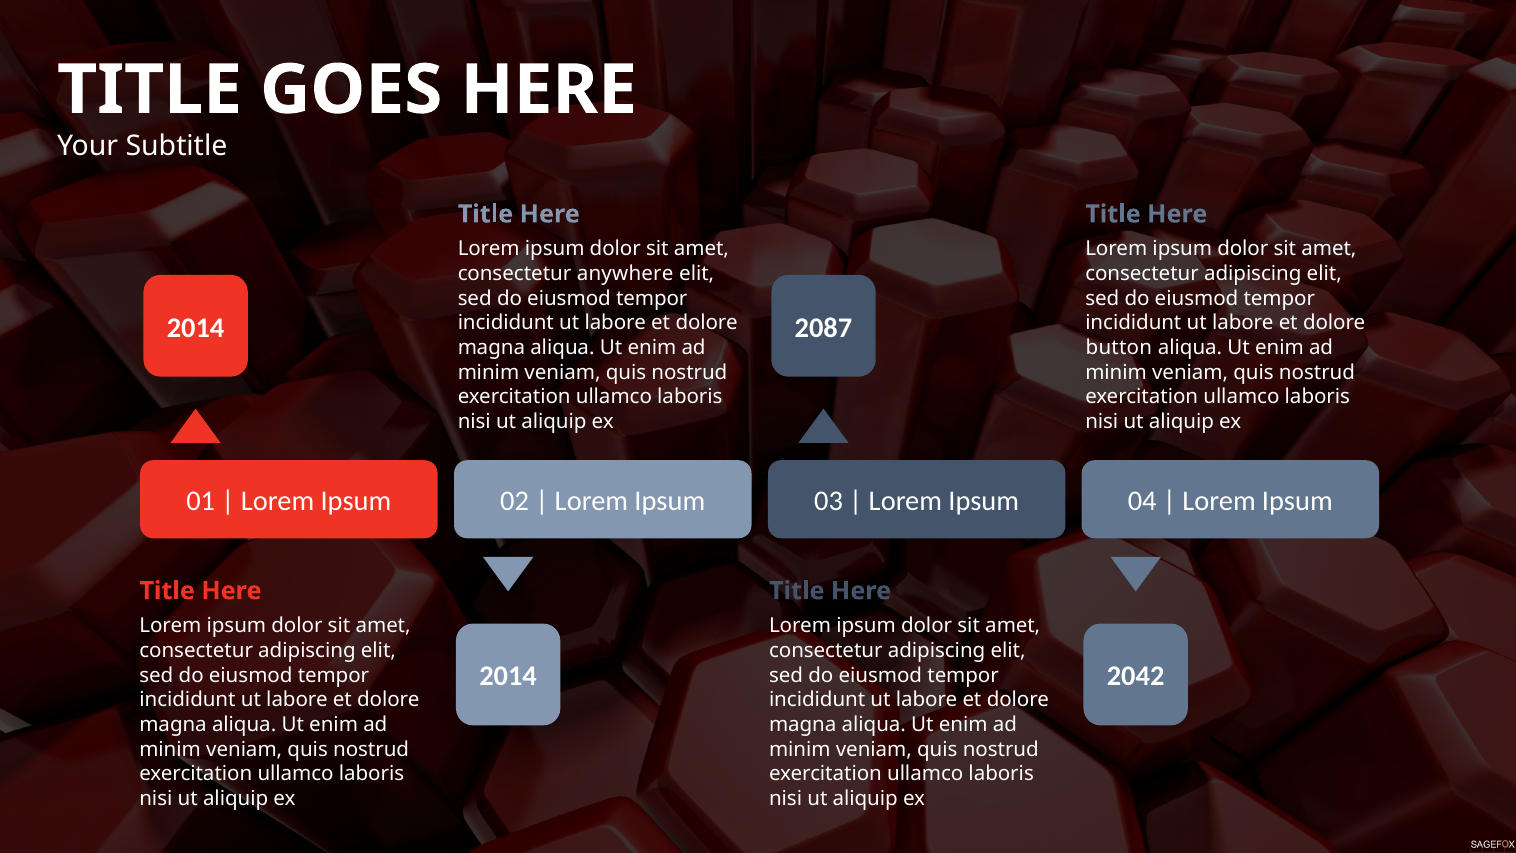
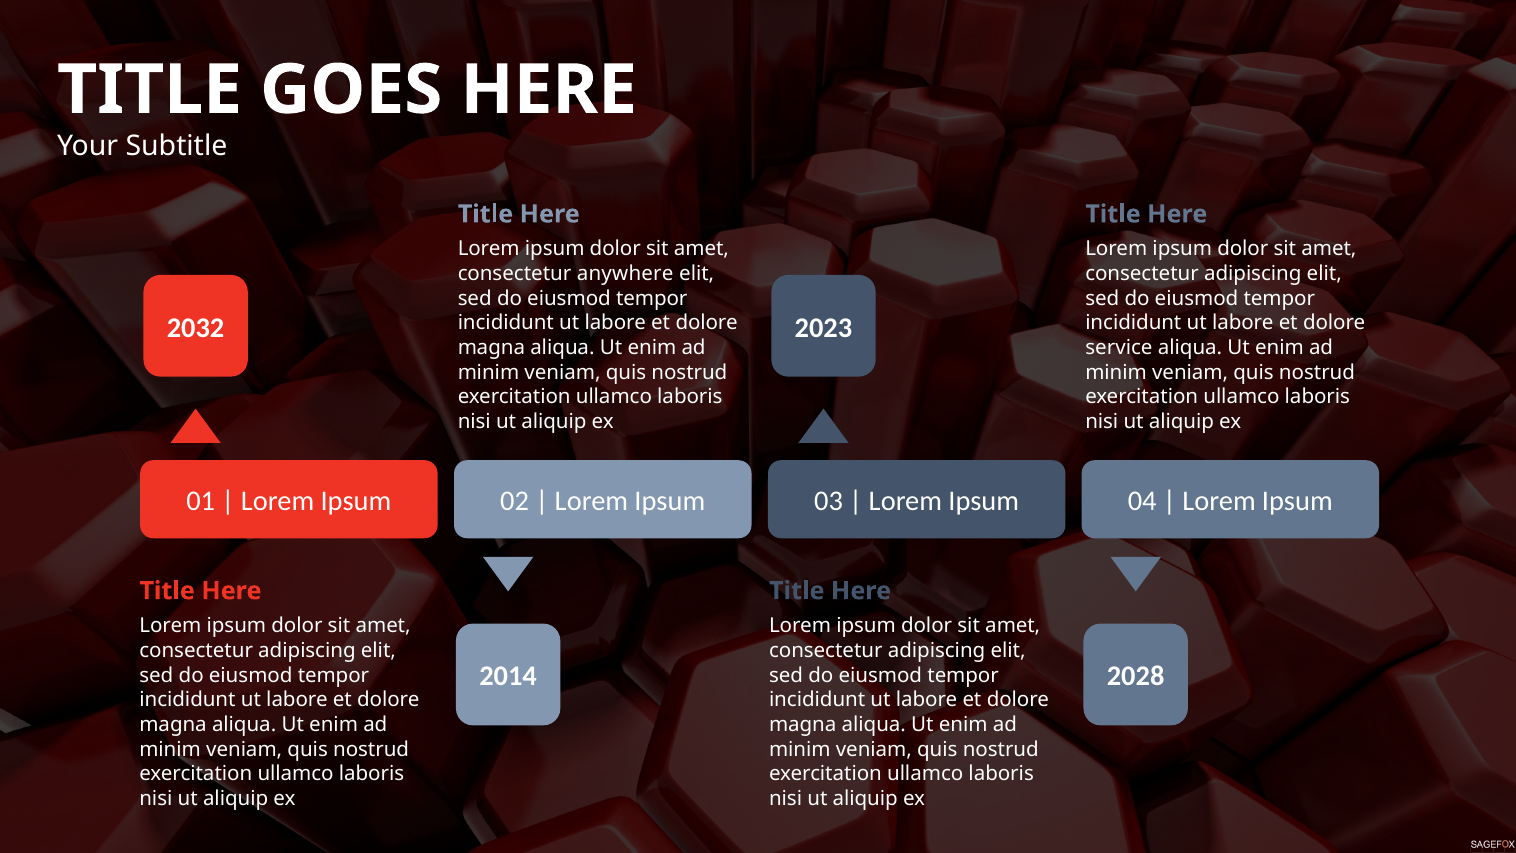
2014: 2014 -> 2032 (196, 328)
2087: 2087 -> 2023 (823, 328)
button: button -> service (1119, 348)
2042: 2042 -> 2028 (1136, 676)
